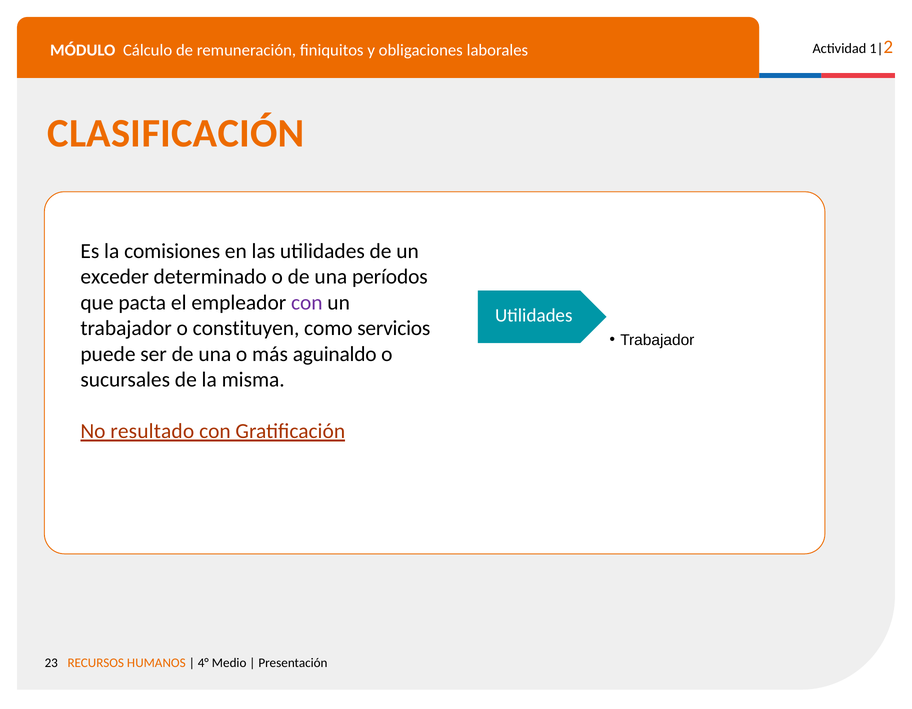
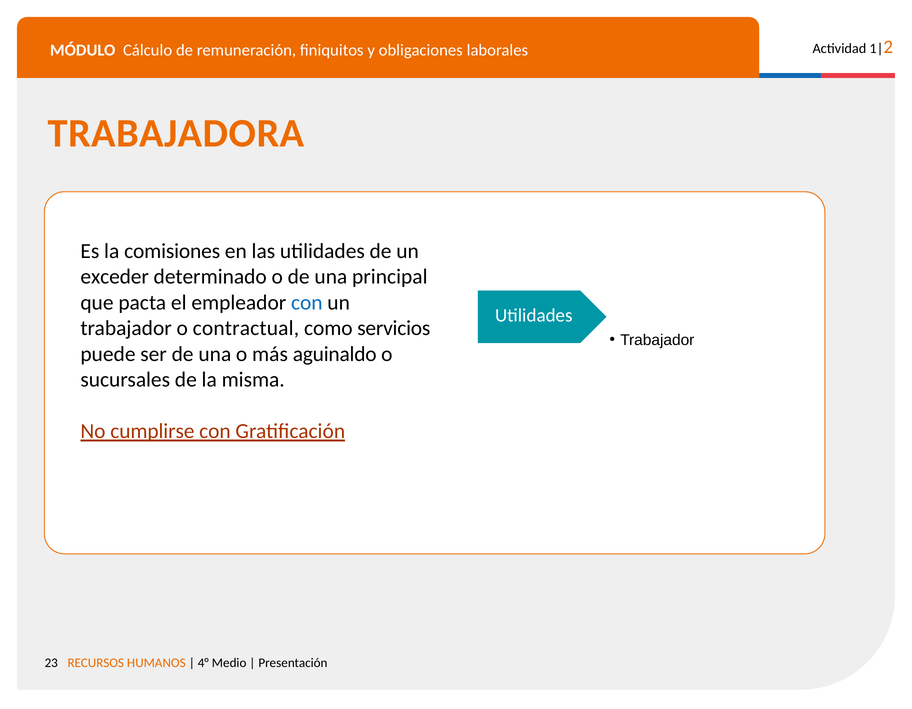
CLASIFICACIÓN: CLASIFICACIÓN -> TRABAJADORA (176, 133)
períodos: períodos -> principal (390, 277)
con colour: purple -> blue (307, 303)
constituyen: constituyen -> contractual (246, 328)
resultado: resultado -> cumplirse (152, 431)
